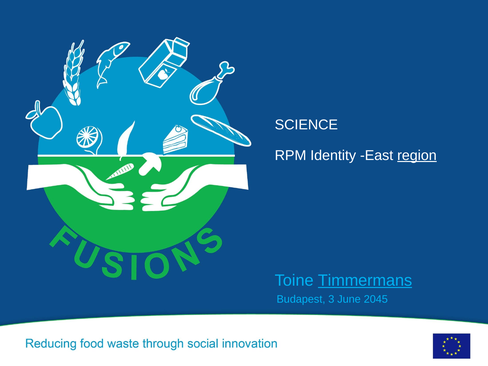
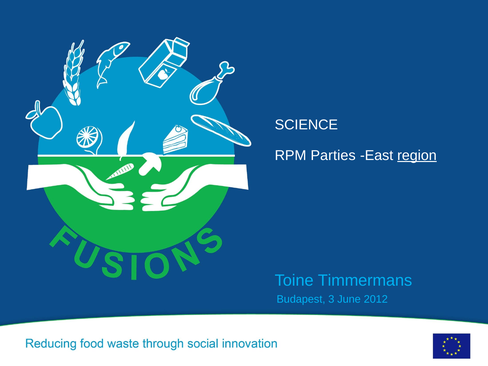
Identity: Identity -> Parties (333, 155)
Timmermans underline: present -> none (365, 280)
2045: 2045 -> 2012 (376, 299)
